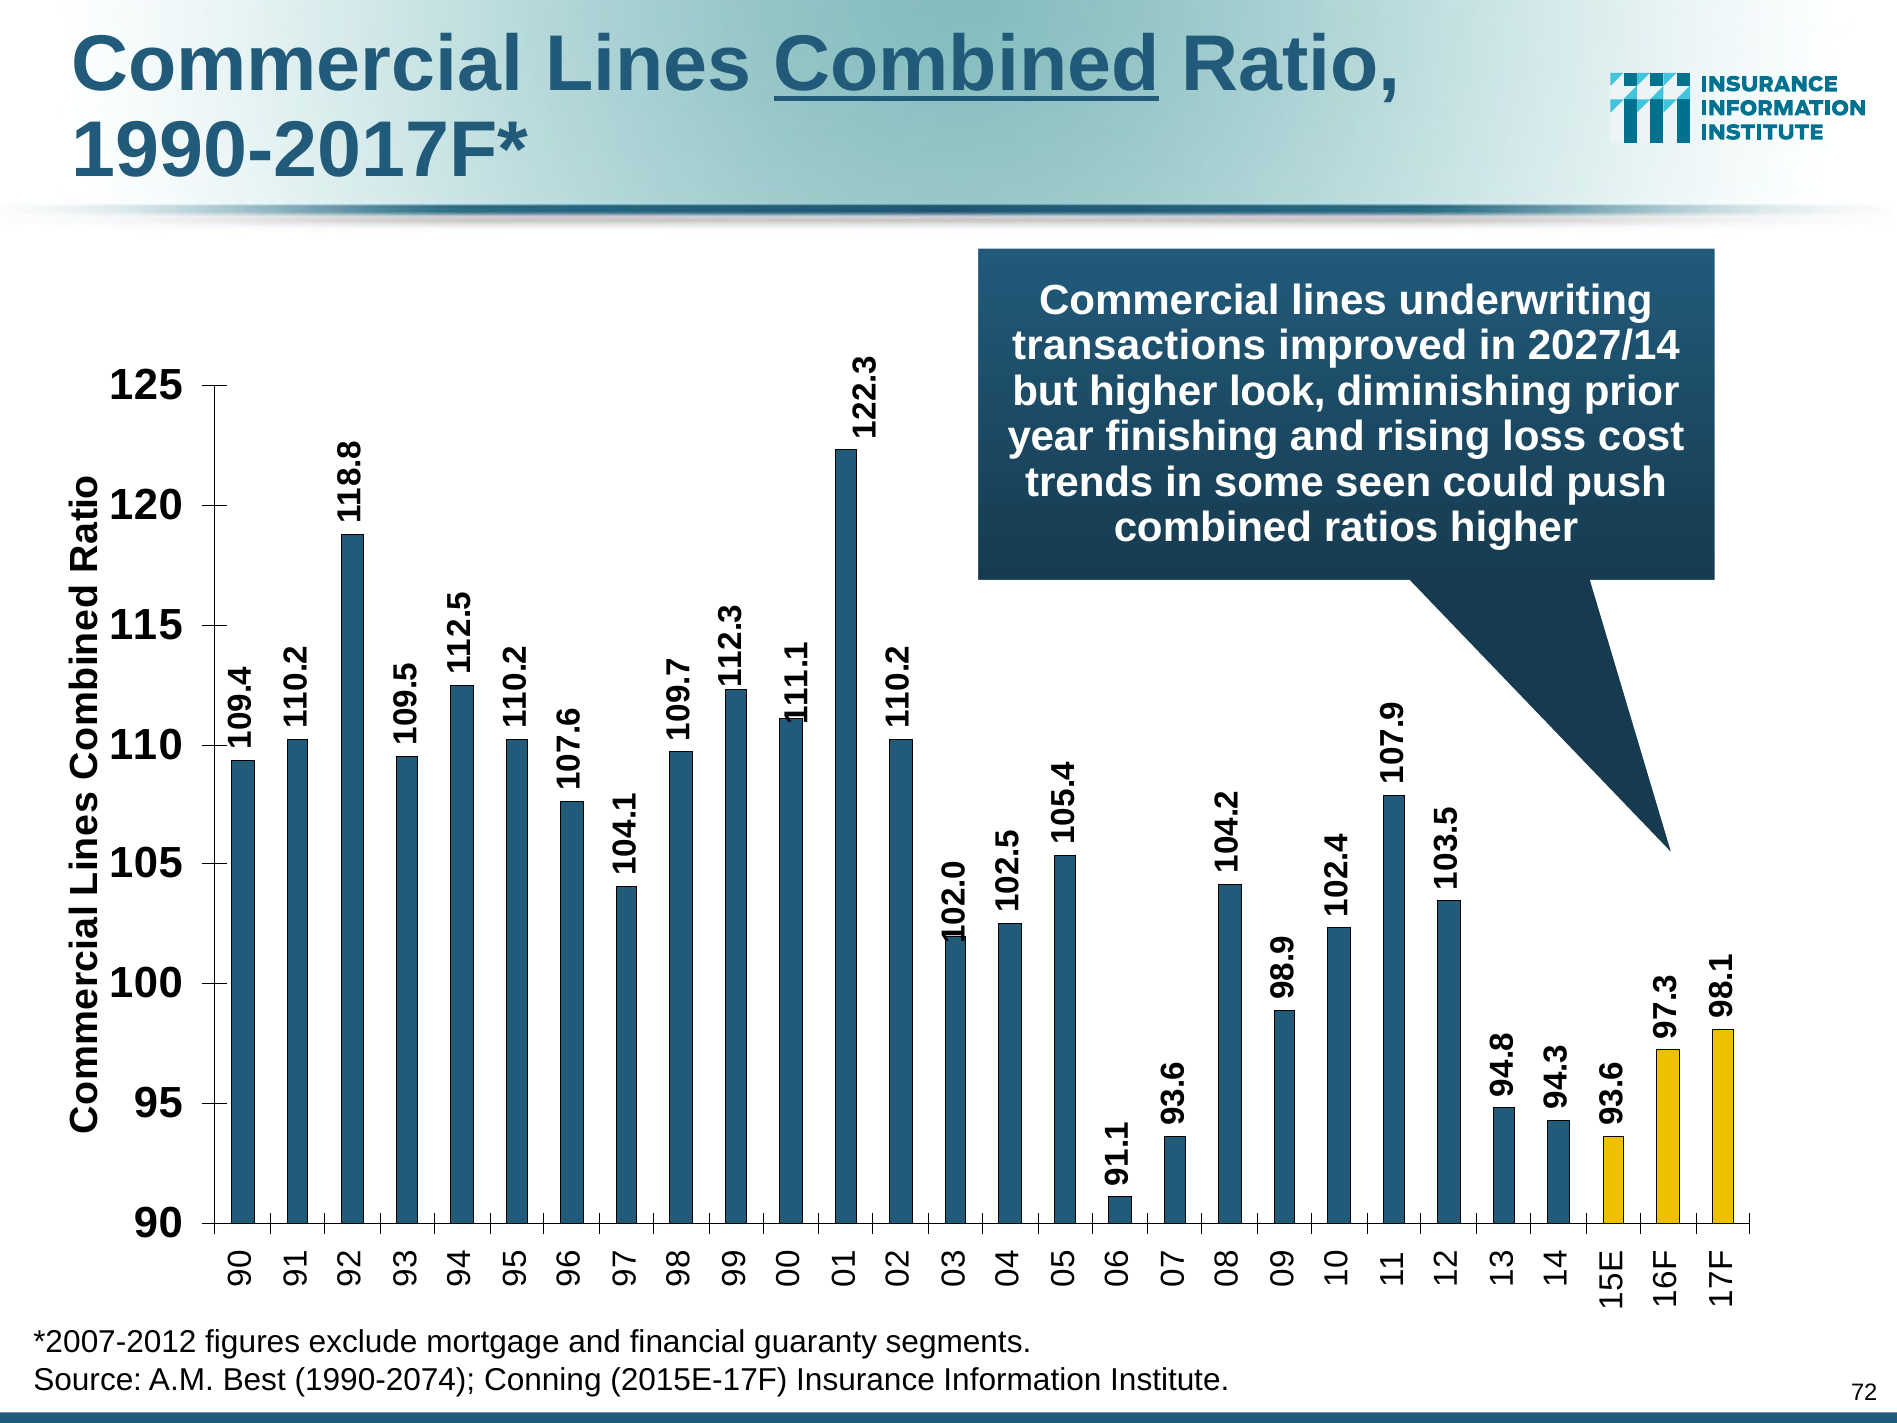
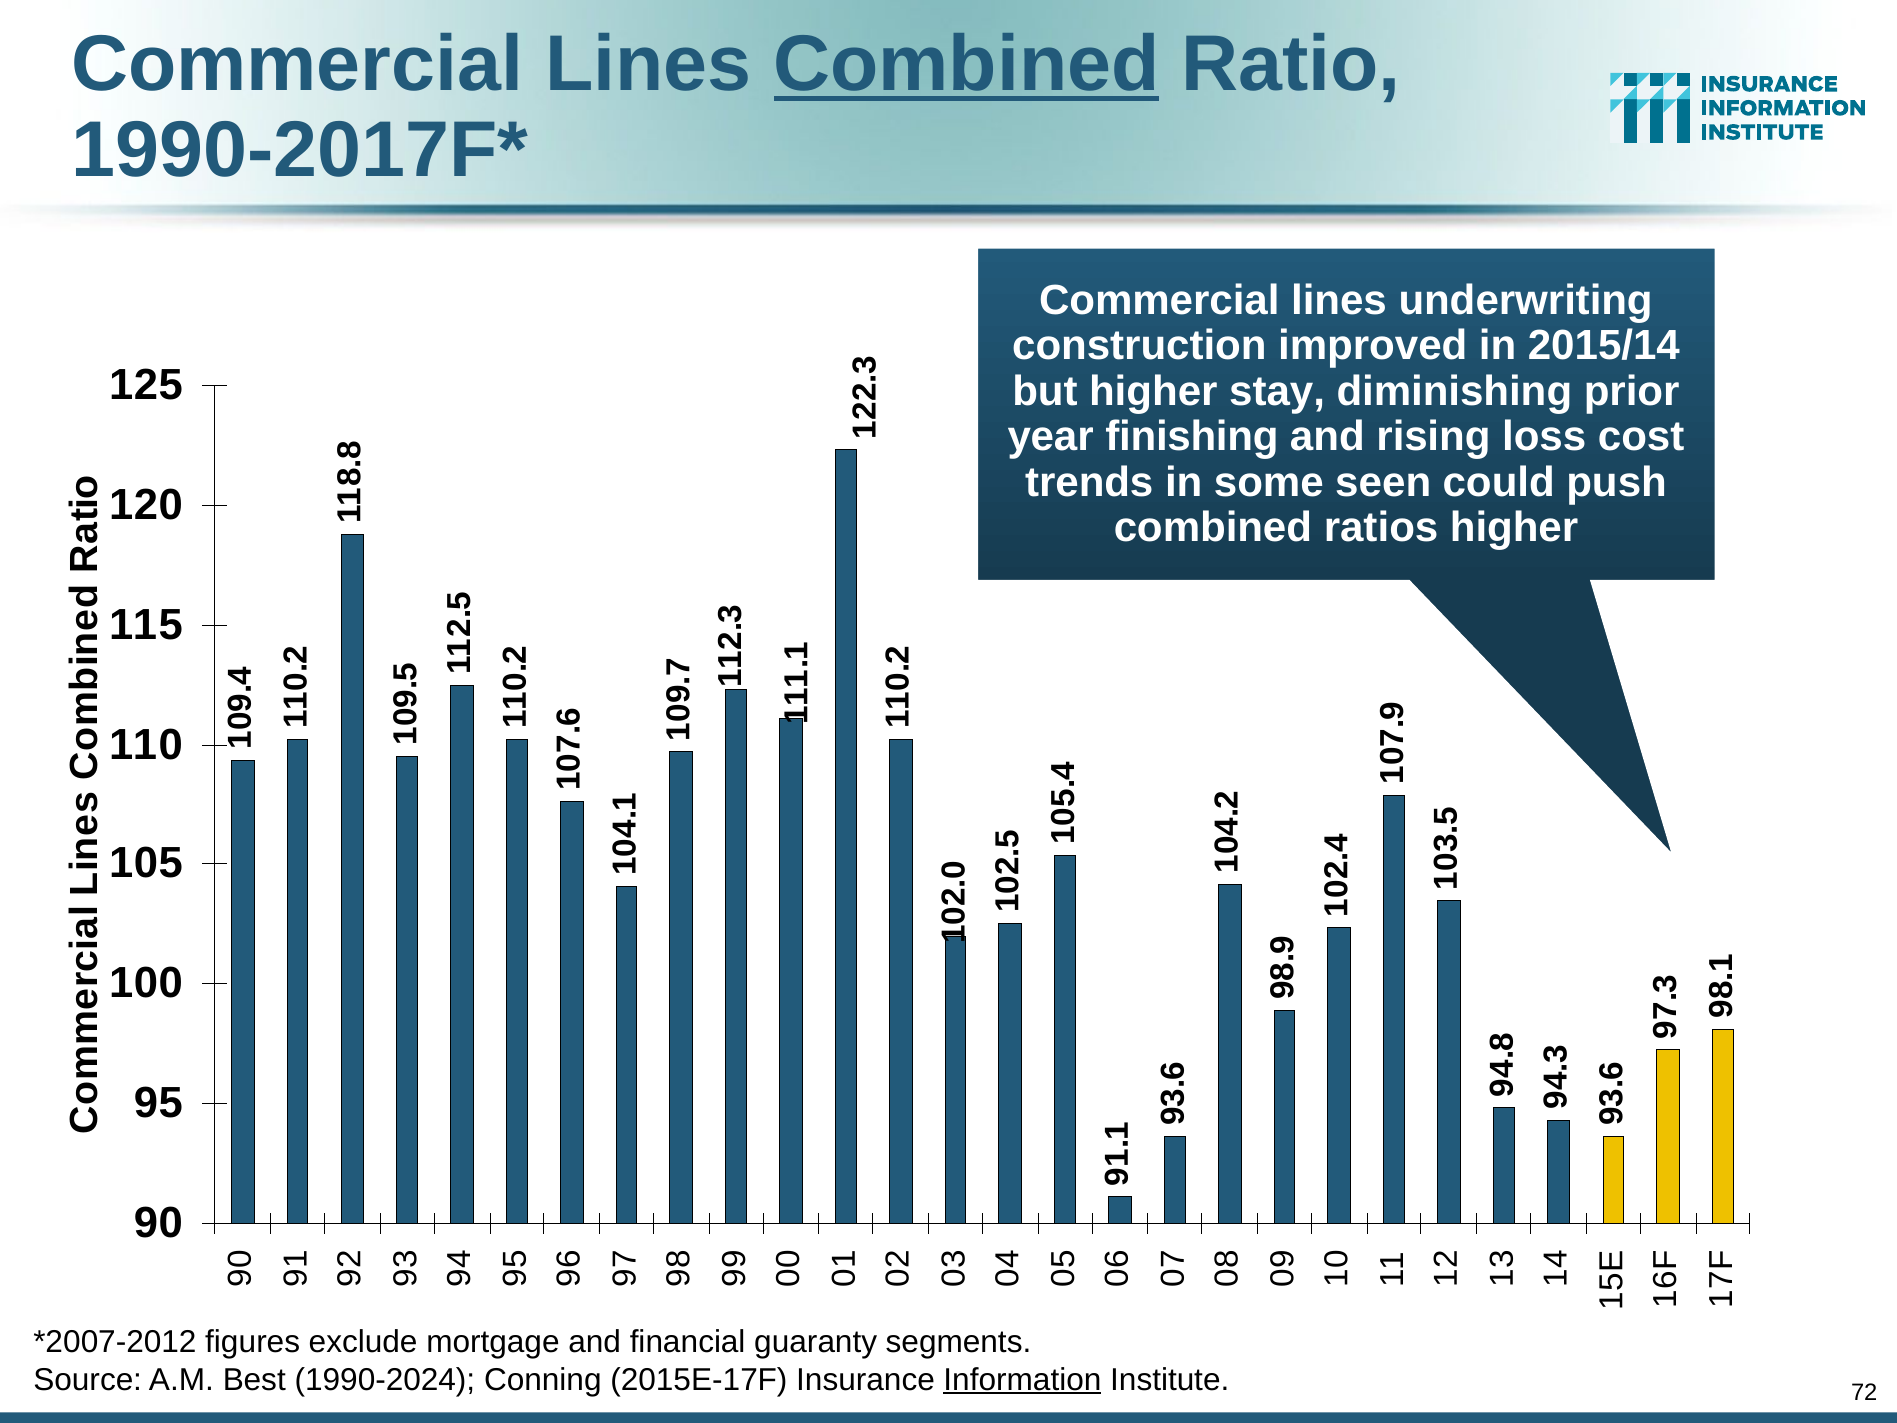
transactions: transactions -> construction (1139, 346)
2027/14: 2027/14 -> 2015/14 (1604, 346)
look: look -> stay (1277, 391)
1990-2074: 1990-2074 -> 1990-2024 (385, 1379)
Information underline: none -> present (1022, 1379)
